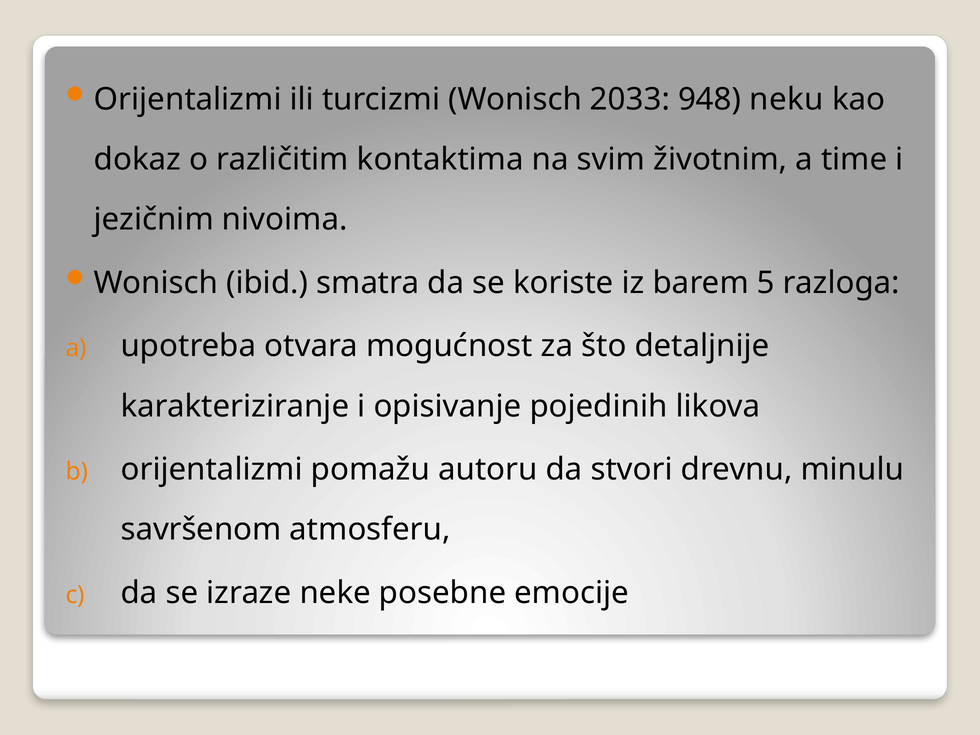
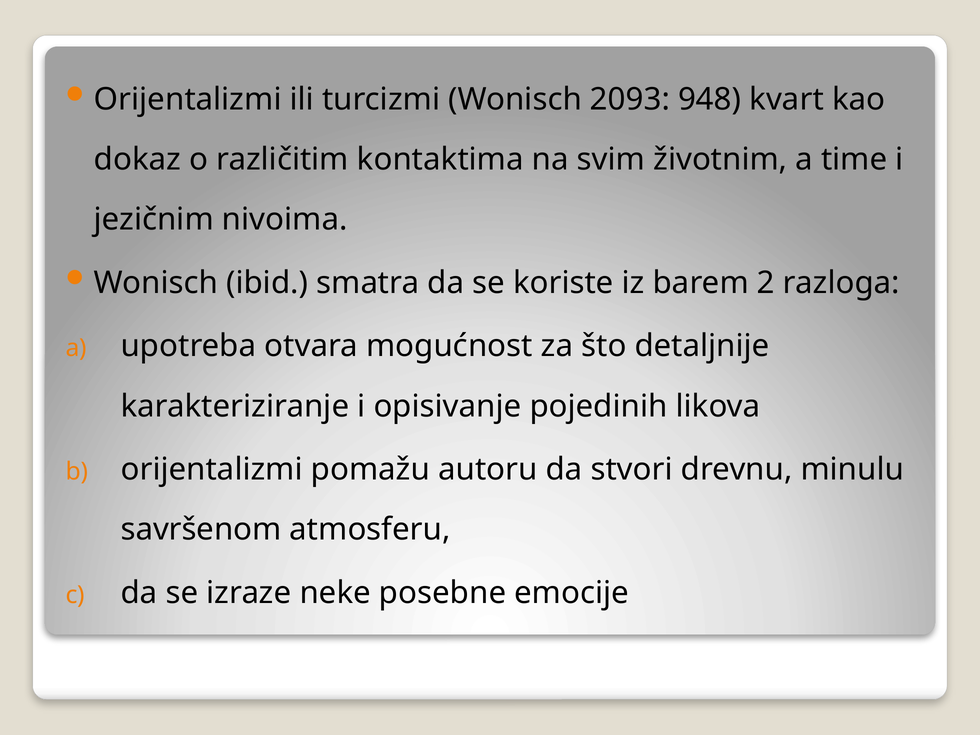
2033: 2033 -> 2093 (630, 99)
neku: neku -> kvart (787, 99)
5: 5 -> 2 (766, 283)
